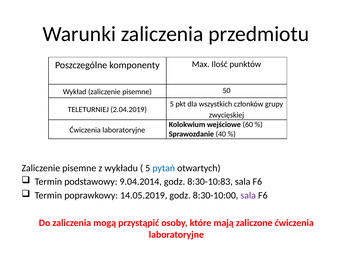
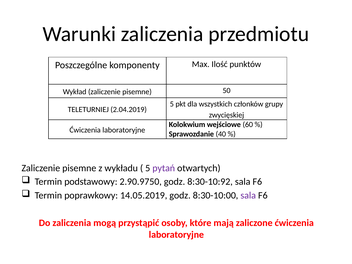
pytań colour: blue -> purple (164, 168)
9.04.2014: 9.04.2014 -> 2.90.9750 (141, 182)
8:30-10:83: 8:30-10:83 -> 8:30-10:92 (210, 182)
